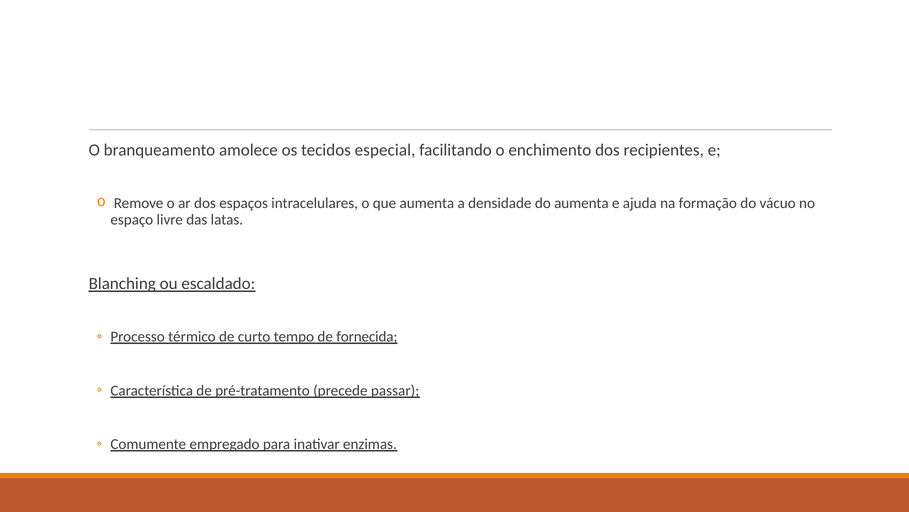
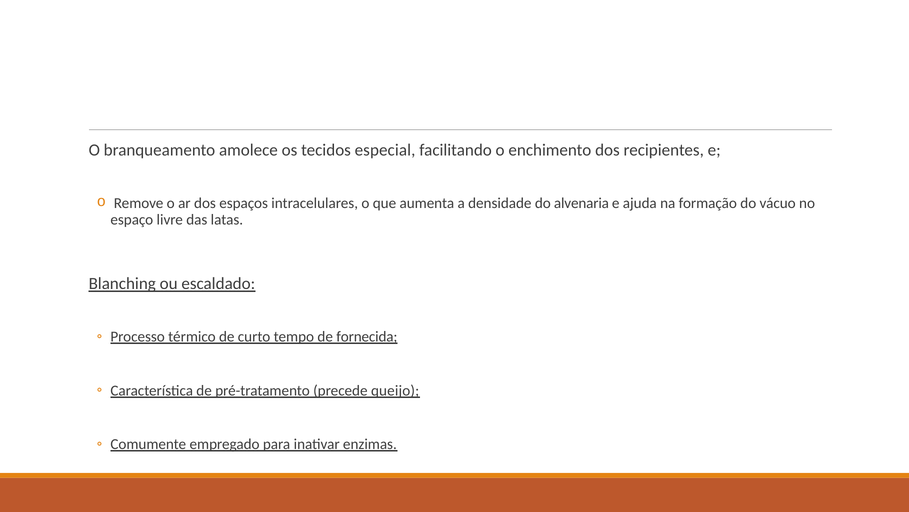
do aumenta: aumenta -> alvenaria (581, 203)
passar: passar -> queijo (395, 390)
